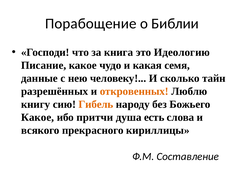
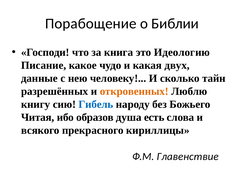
семя: семя -> двух (177, 65)
Гибель colour: orange -> blue (96, 104)
Какое: Какое -> Читая (38, 117)
притчи: притчи -> образов (95, 117)
Составление: Составление -> Главенствие (188, 156)
